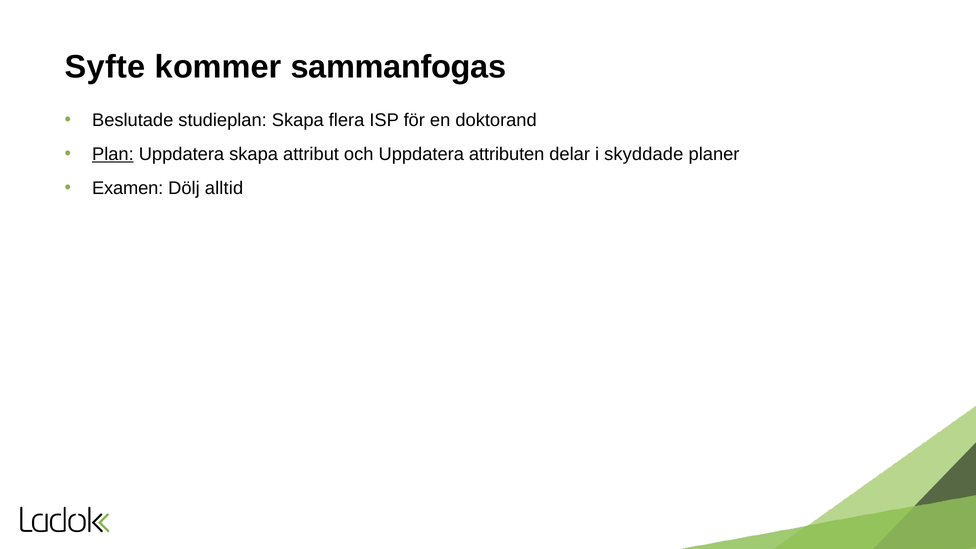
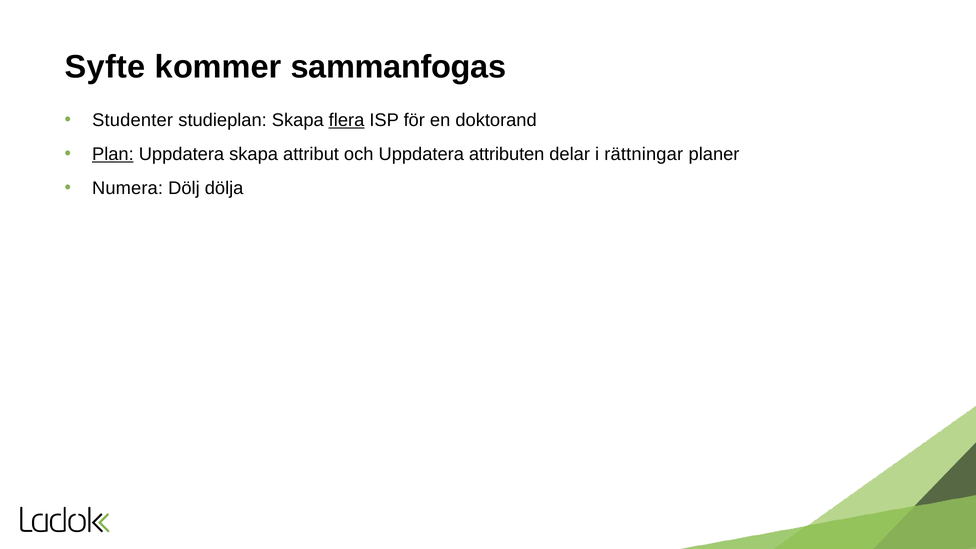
Beslutade: Beslutade -> Studenter (133, 120)
flera underline: none -> present (347, 120)
skyddade: skyddade -> rättningar (644, 154)
Examen: Examen -> Numera (128, 188)
alltid: alltid -> dölja (224, 188)
